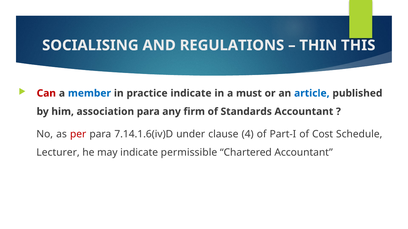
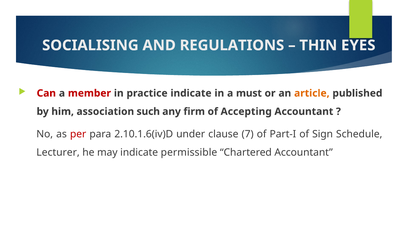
THIS: THIS -> EYES (358, 45)
member colour: blue -> red (89, 93)
article colour: blue -> orange (312, 93)
association para: para -> such (148, 112)
Standards: Standards -> Accepting (246, 112)
7.14.1.6(iv)D: 7.14.1.6(iv)D -> 2.10.1.6(iv)D (144, 134)
4: 4 -> 7 (248, 134)
Cost: Cost -> Sign (323, 134)
